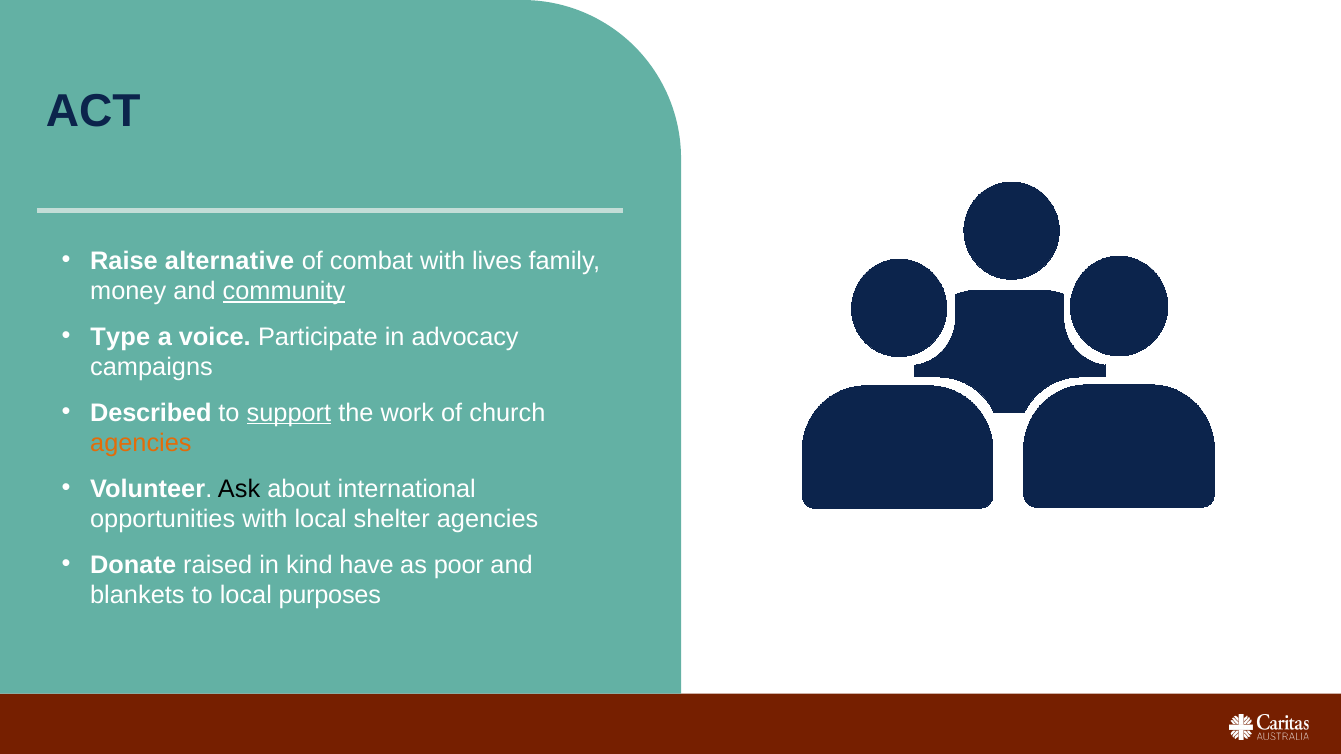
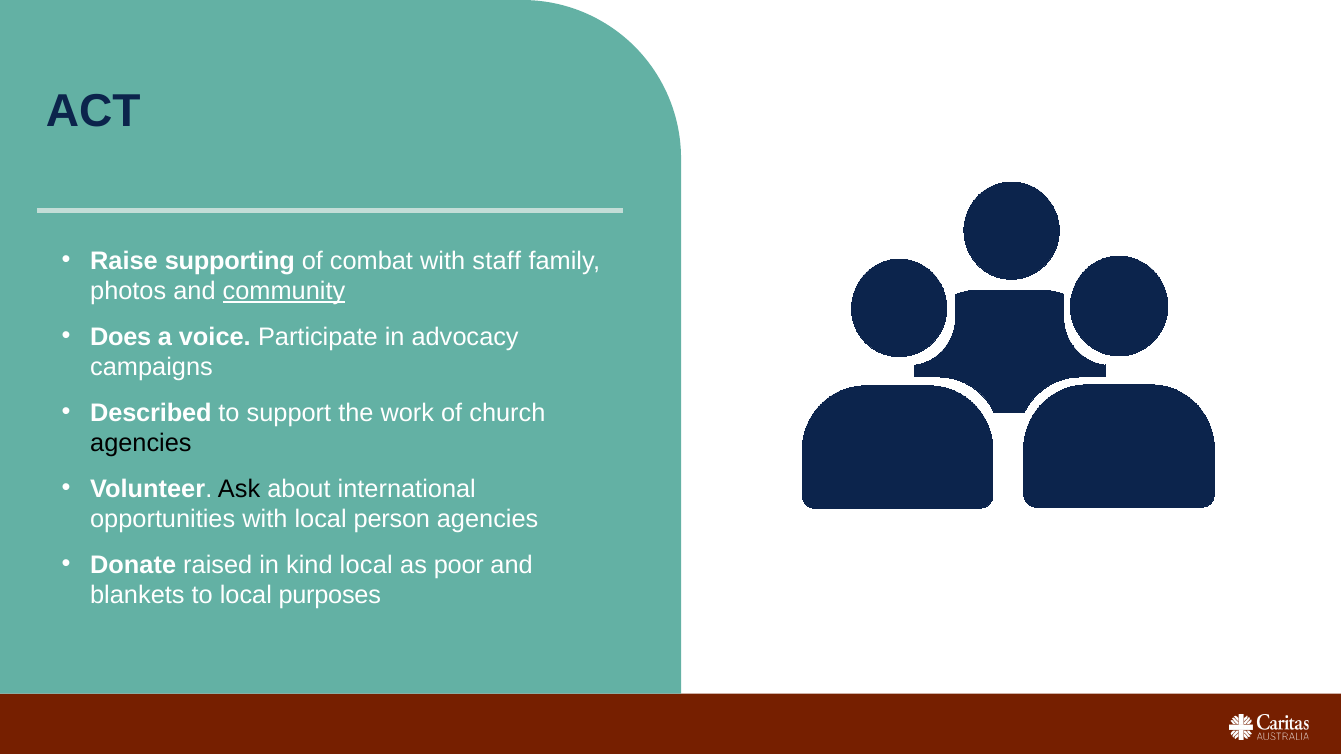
alternative: alternative -> supporting (230, 261)
lives: lives -> staff (497, 261)
money: money -> photos (128, 291)
Type: Type -> Does (121, 337)
support underline: present -> none (289, 413)
agencies colour: orange -> black (141, 443)
shelter: shelter -> person (392, 519)
kind have: have -> local (366, 565)
